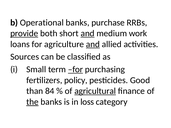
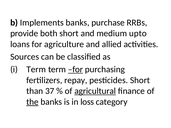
Operational: Operational -> Implements (42, 23)
provide underline: present -> none (24, 33)
and underline: present -> none (88, 33)
work: work -> upto (138, 33)
and underline: present -> none (93, 44)
Small: Small -> Term (36, 70)
policy: policy -> repay (76, 80)
pesticides Good: Good -> Short (140, 80)
84: 84 -> 37 (50, 91)
